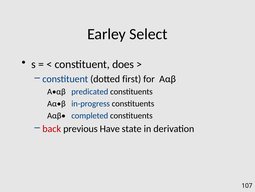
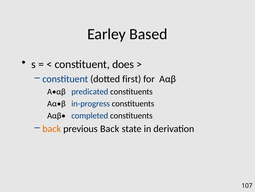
Select: Select -> Based (148, 34)
back colour: red -> orange (52, 128)
previous Have: Have -> Back (110, 128)
